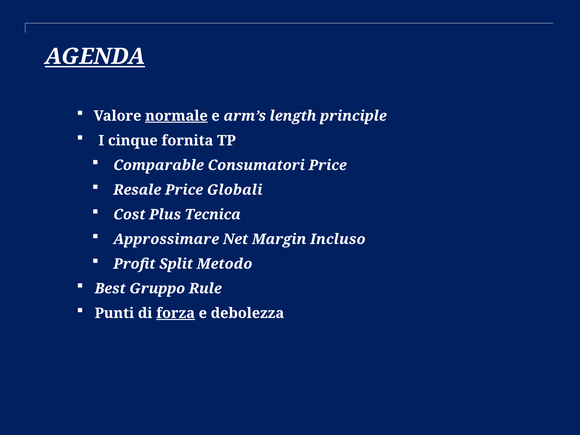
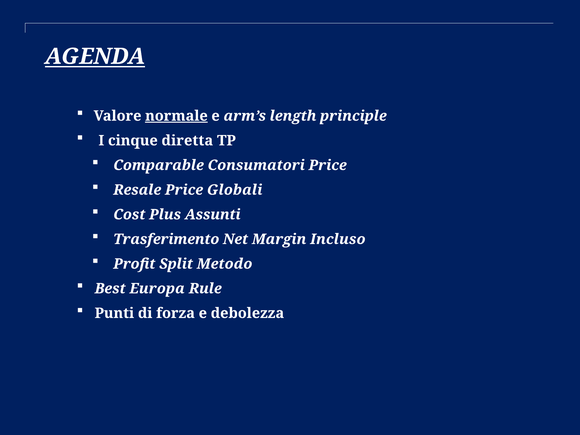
fornita: fornita -> diretta (187, 141)
Tecnica: Tecnica -> Assunti (213, 215)
Approssimare: Approssimare -> Trasferimento (166, 239)
Gruppo: Gruppo -> Europa (157, 289)
forza underline: present -> none (176, 313)
